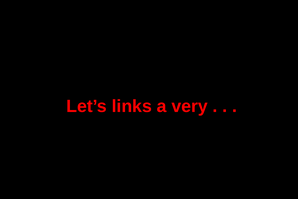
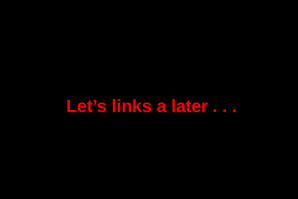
very: very -> later (190, 106)
